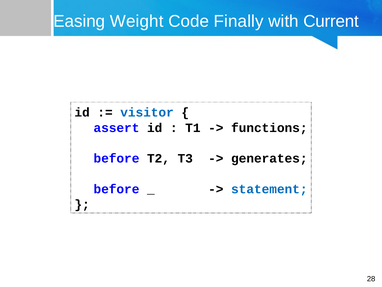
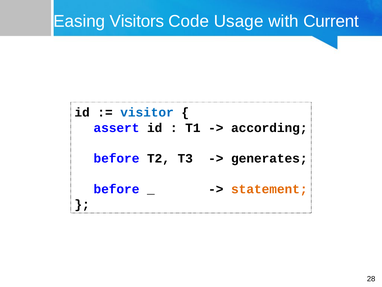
Weight: Weight -> Visitors (137, 21)
Finally: Finally -> Usage (239, 21)
functions: functions -> according (269, 128)
statement colour: blue -> orange (269, 189)
